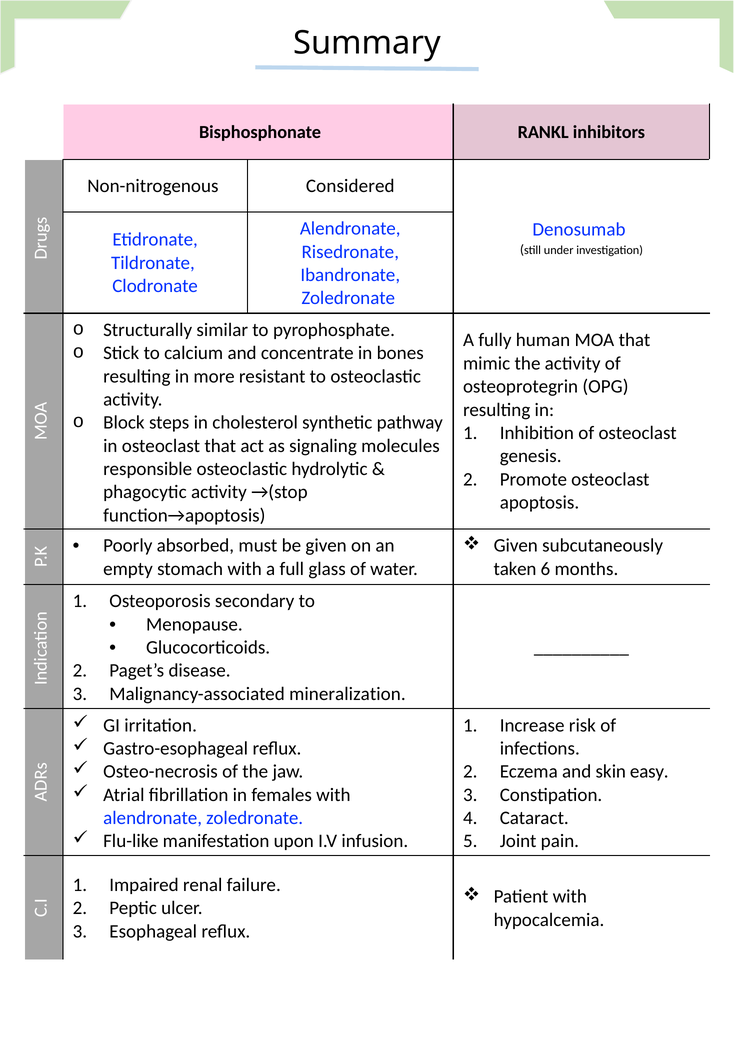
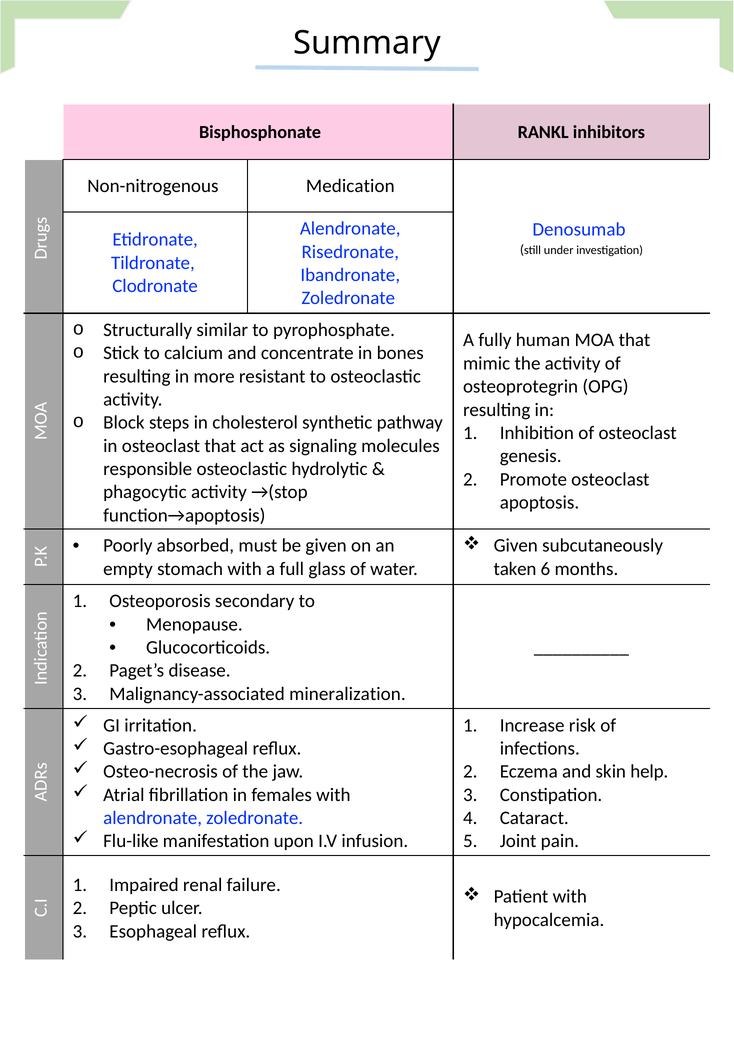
Considered: Considered -> Medication (350, 186)
easy: easy -> help (649, 771)
